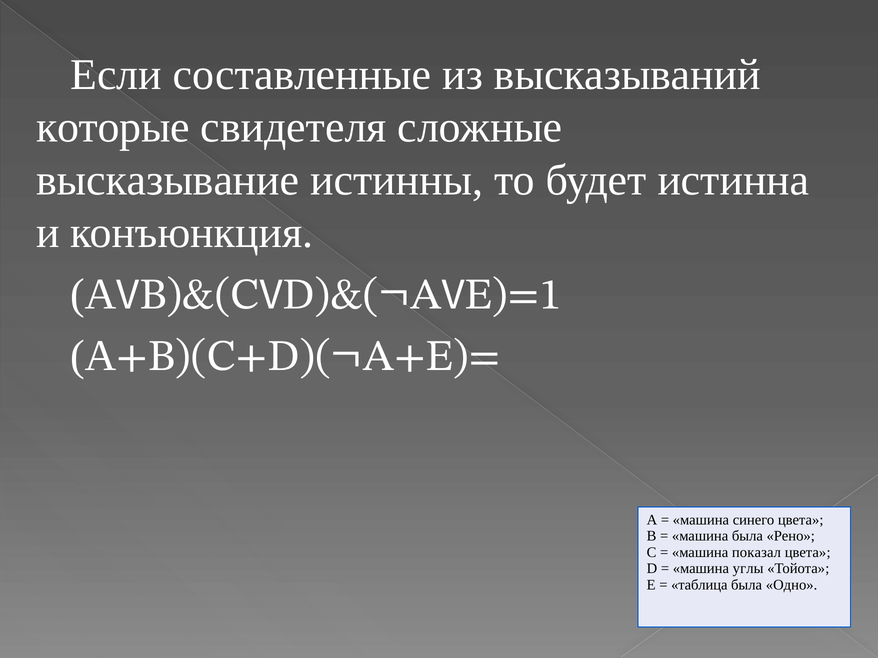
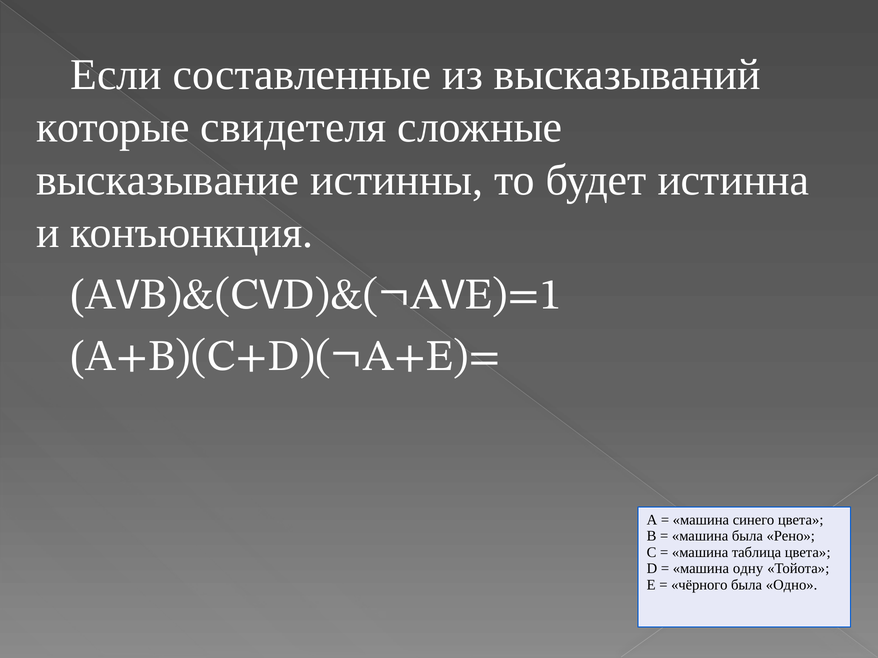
показал: показал -> таблица (757, 553)
углы: углы -> одну (748, 569)
таблица: таблица -> чёрного (699, 585)
